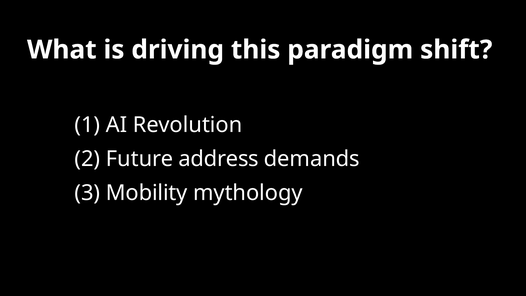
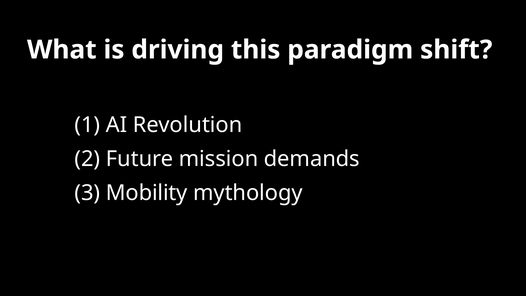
address: address -> mission (219, 159)
